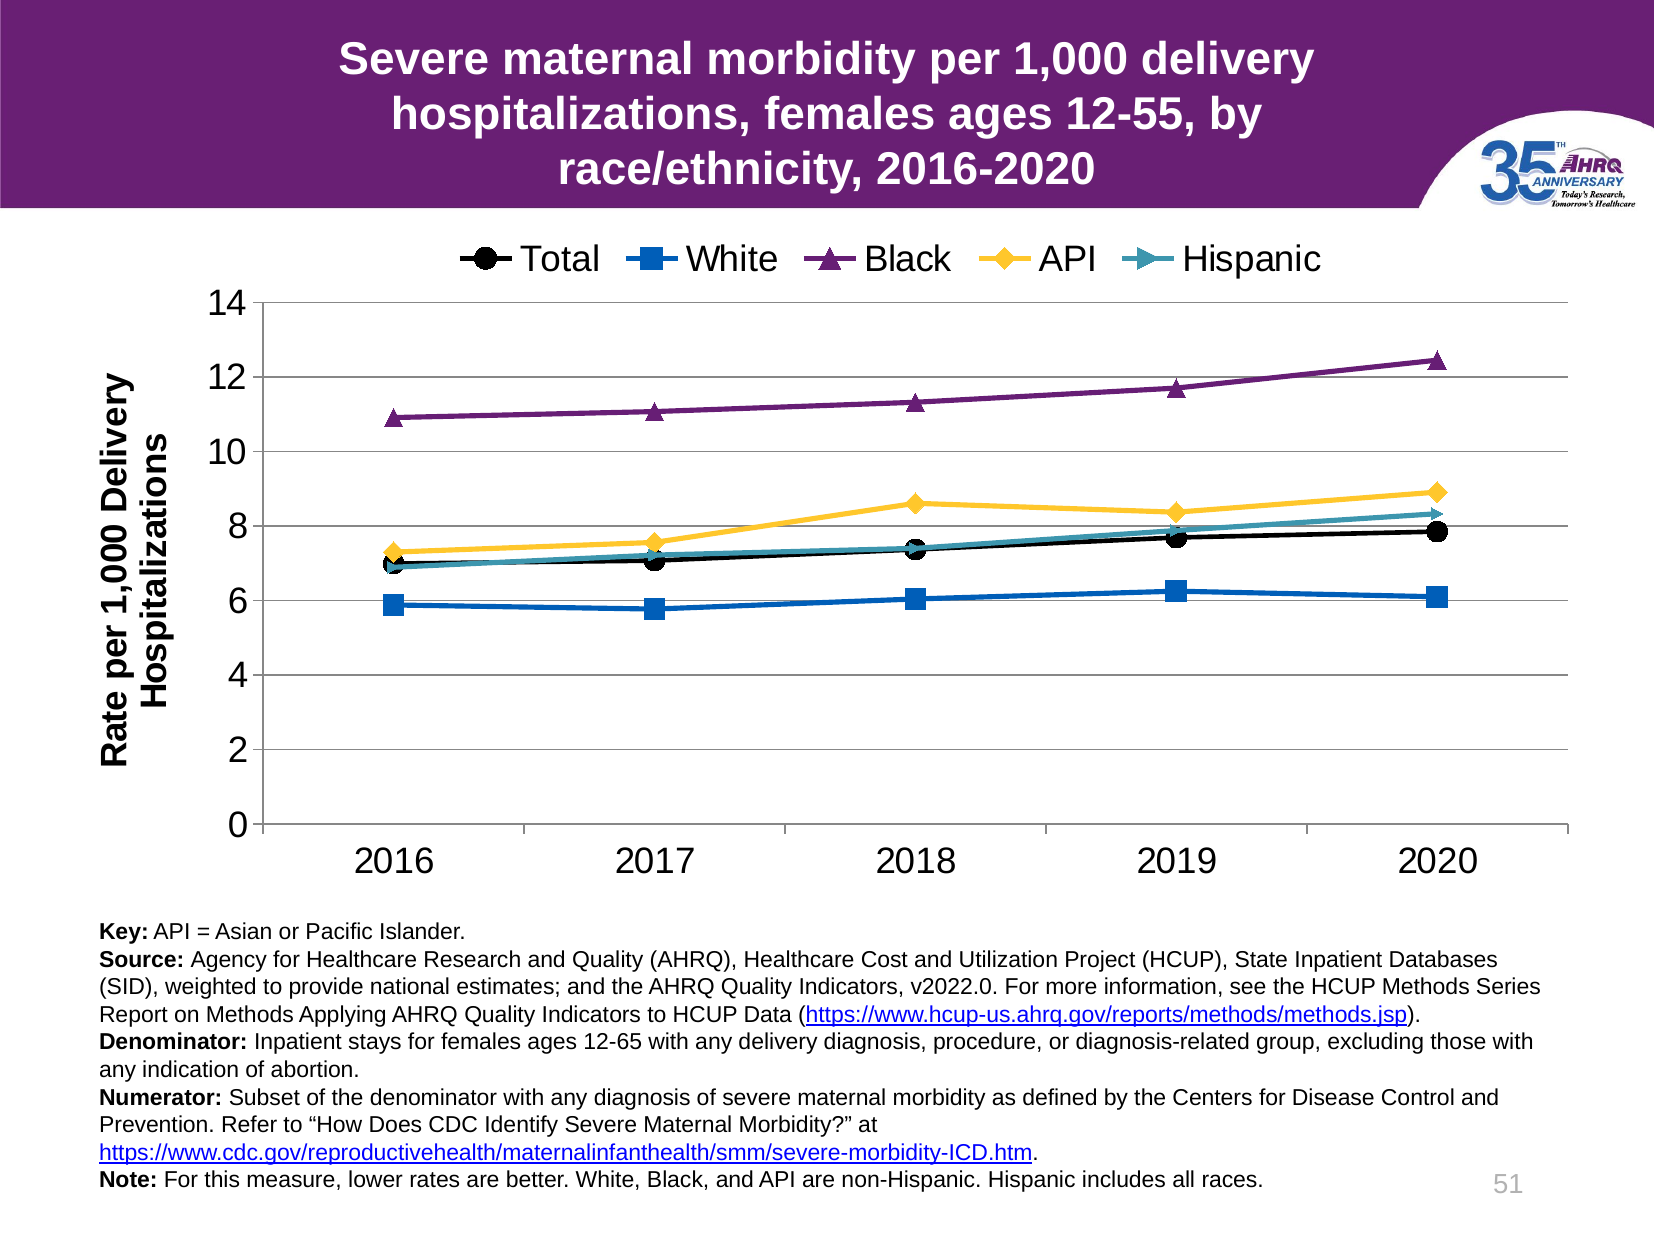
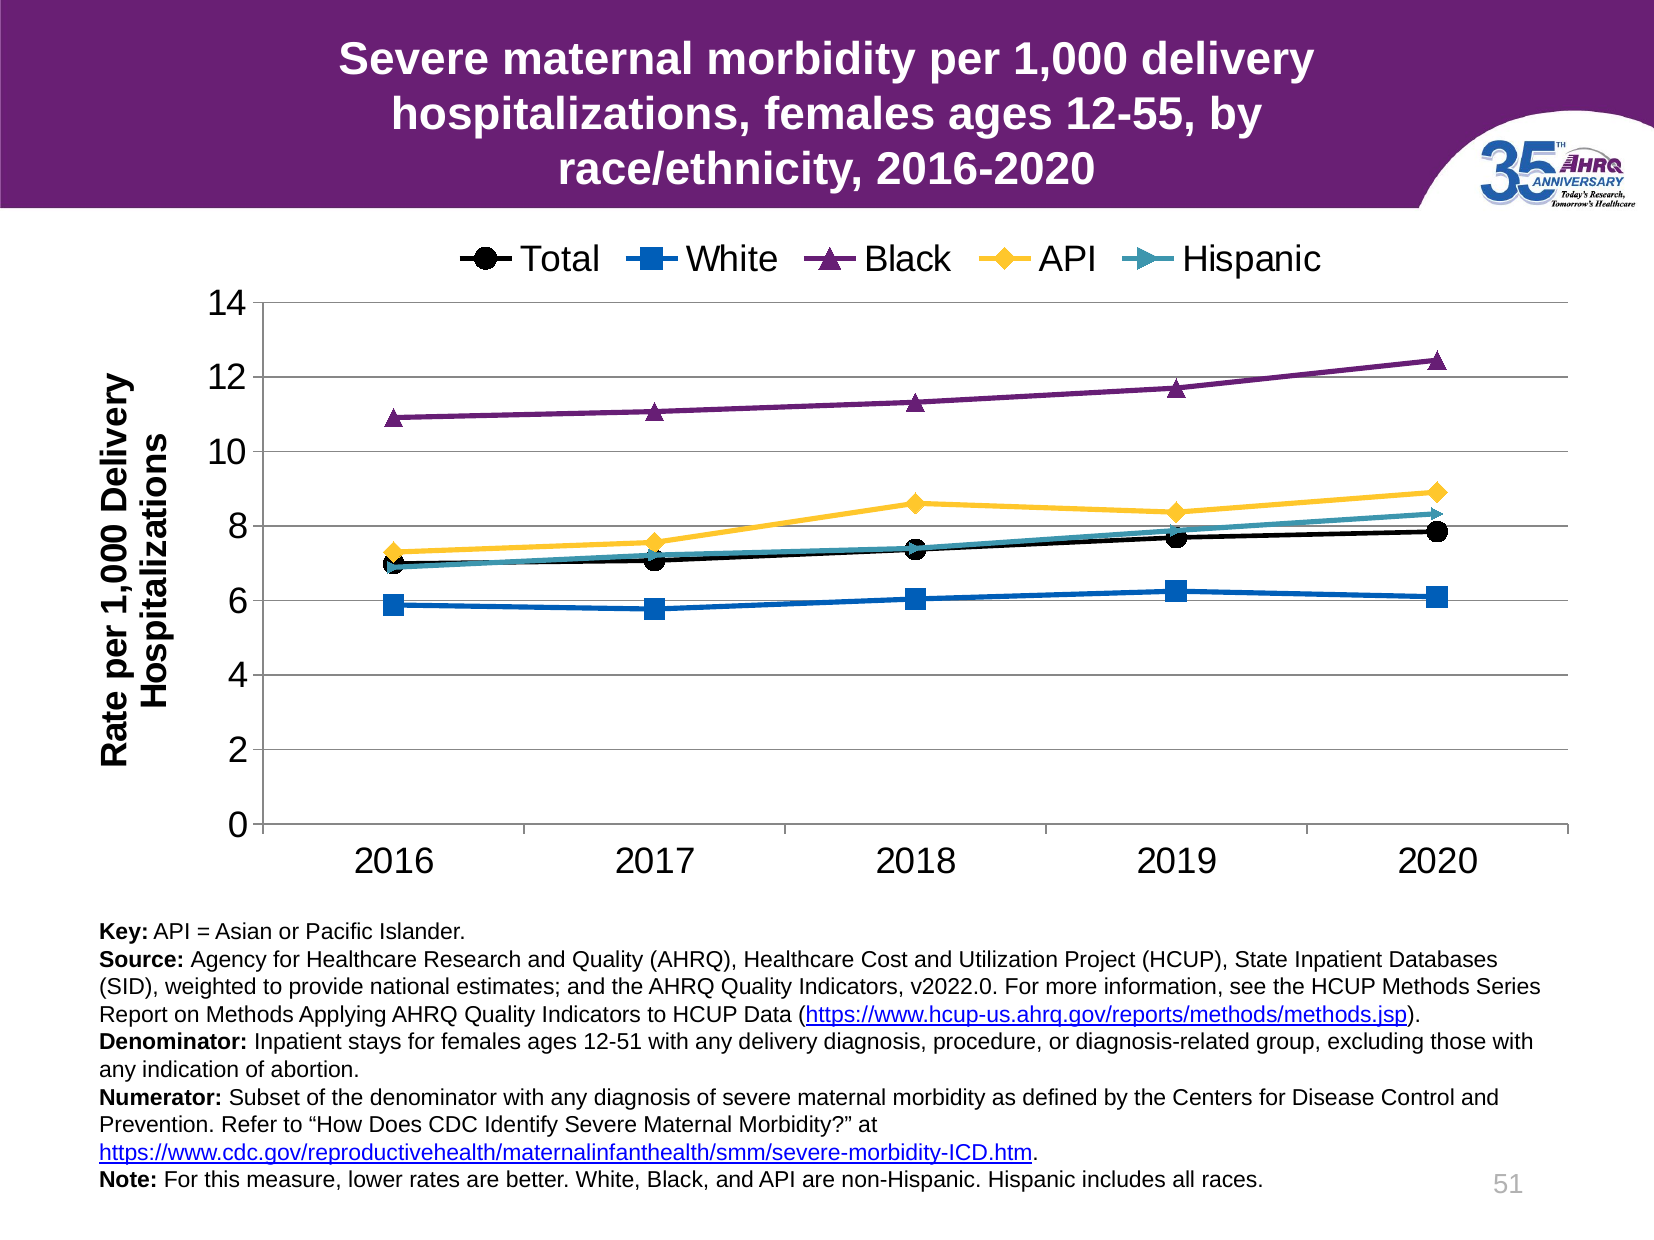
12-65: 12-65 -> 12-51 (613, 1043)
